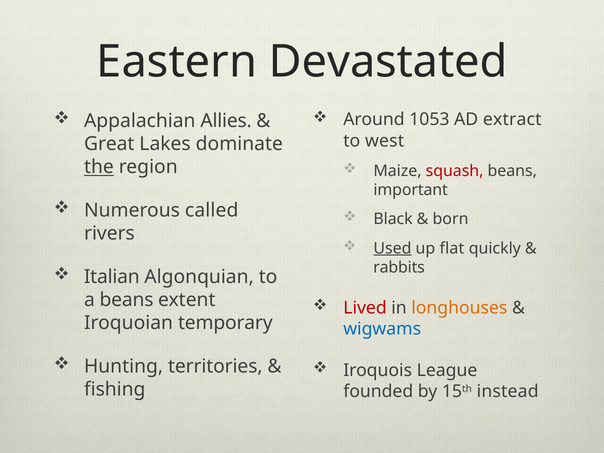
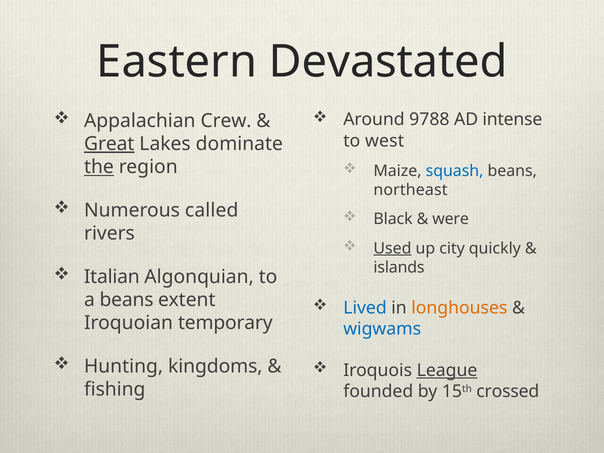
1053: 1053 -> 9788 (429, 120)
extract: extract -> intense (512, 120)
Allies: Allies -> Crew (226, 121)
Great underline: none -> present (109, 144)
squash colour: red -> blue (455, 171)
important: important -> northeast (411, 190)
born: born -> were (451, 219)
flat: flat -> city (452, 248)
rabbits: rabbits -> islands (399, 267)
Lived colour: red -> blue (365, 308)
territories: territories -> kingdoms (215, 366)
League underline: none -> present (447, 370)
instead: instead -> crossed (508, 391)
